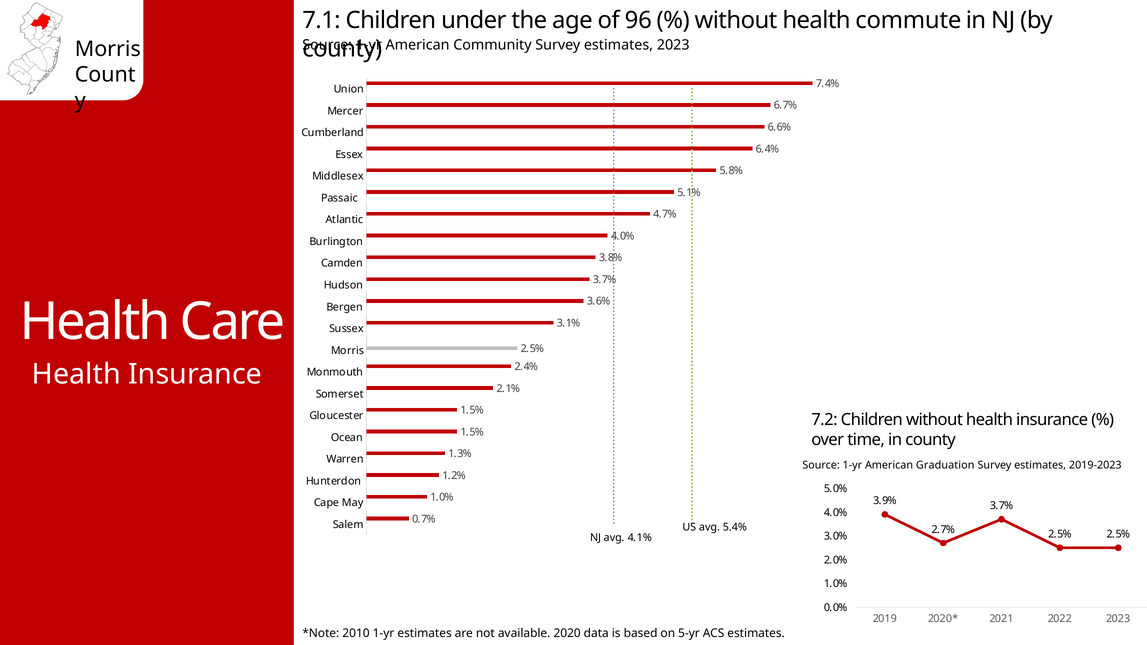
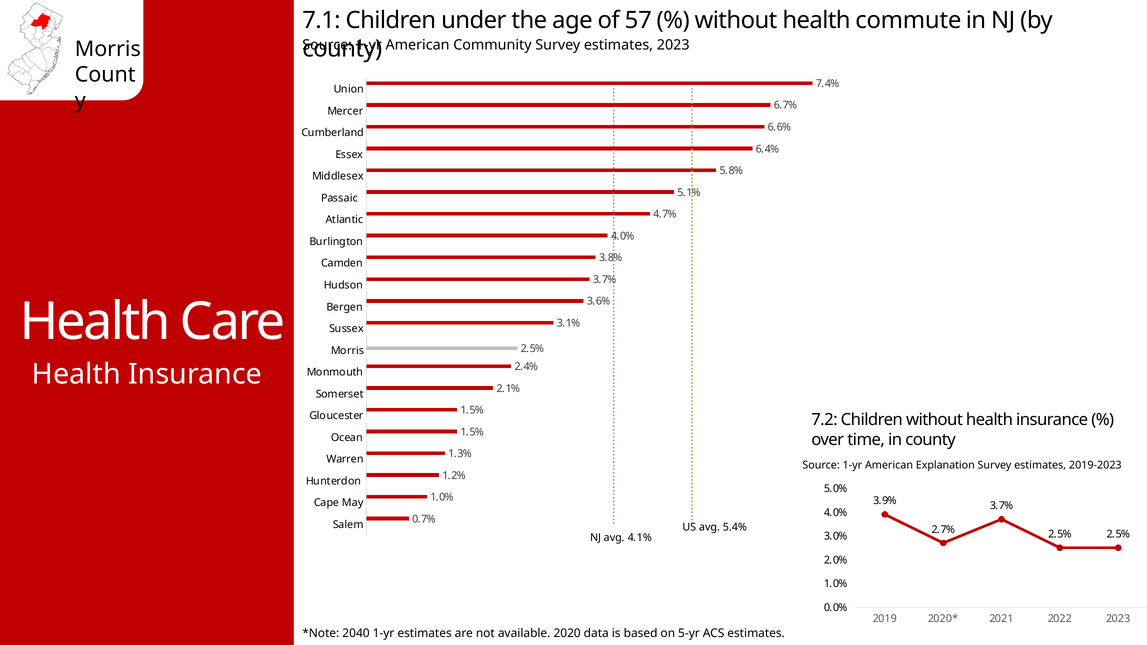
96: 96 -> 57 (638, 20)
Graduation: Graduation -> Explanation (945, 465)
2010: 2010 -> 2040 (356, 634)
